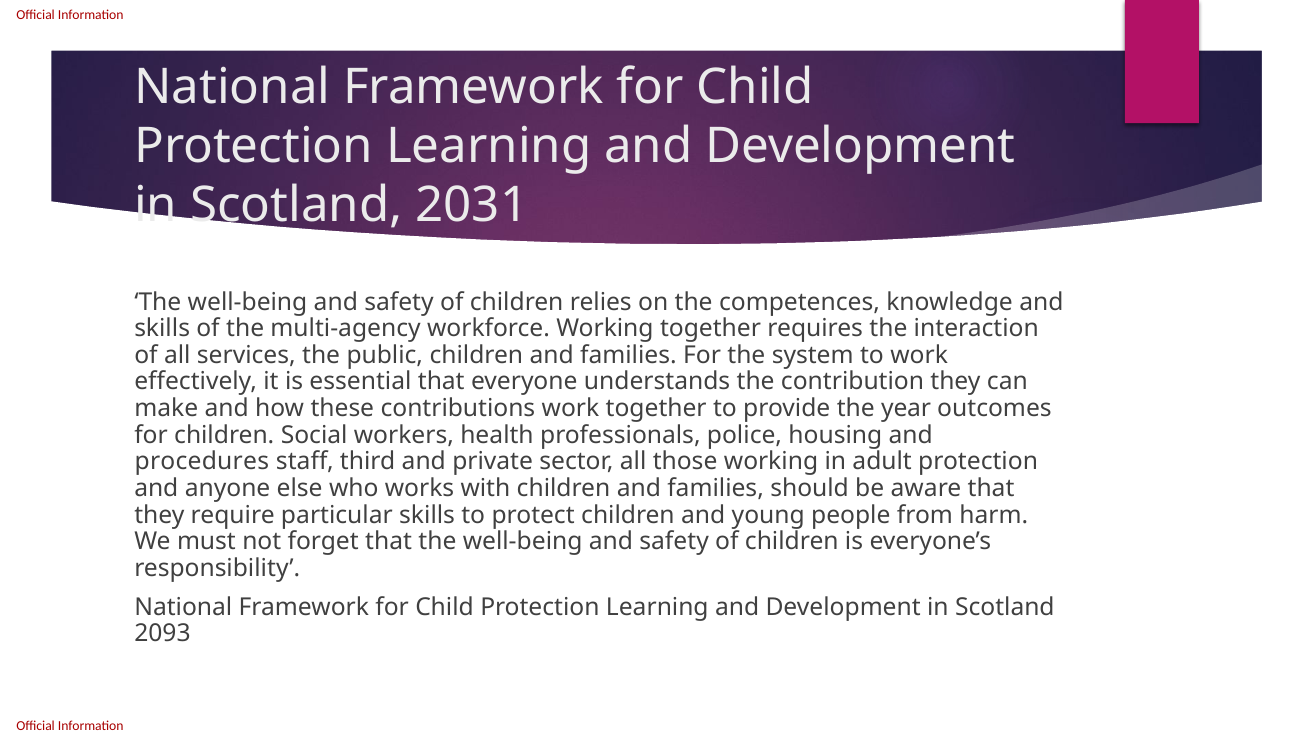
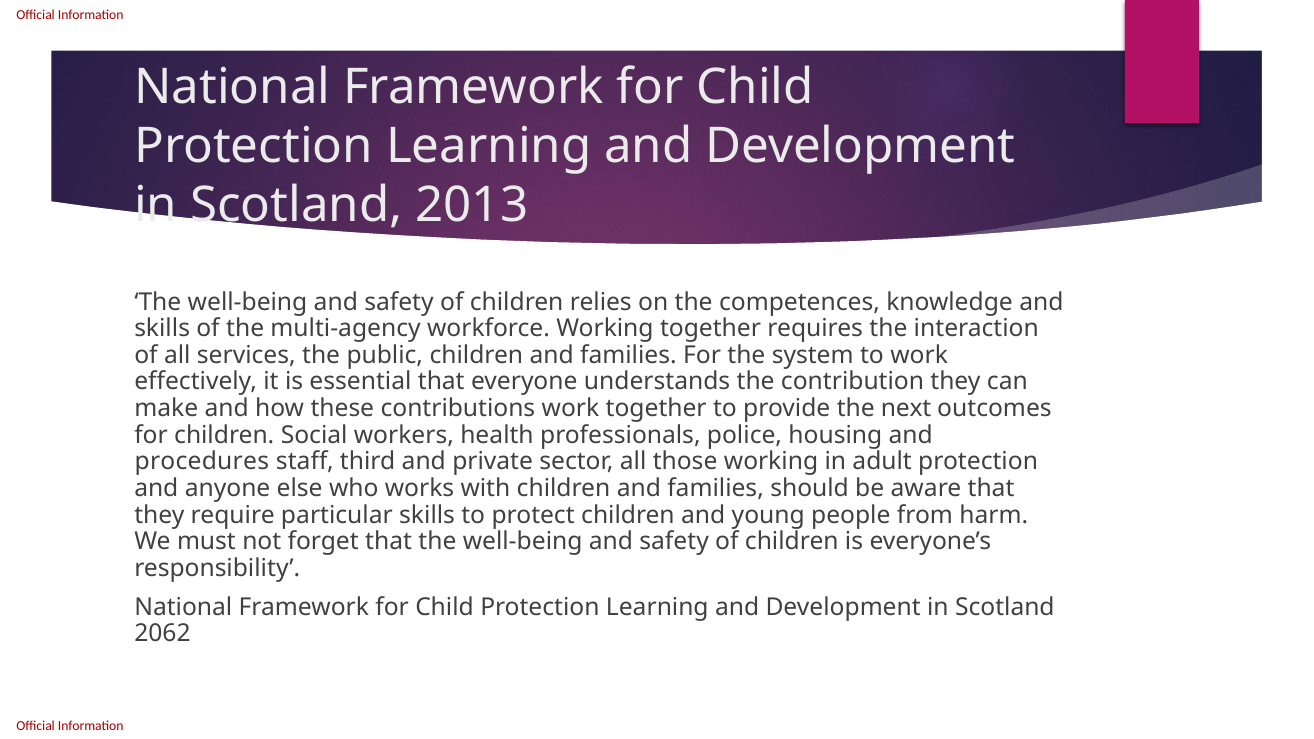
2031: 2031 -> 2013 (472, 206)
year: year -> next (906, 408)
2093: 2093 -> 2062 (162, 634)
